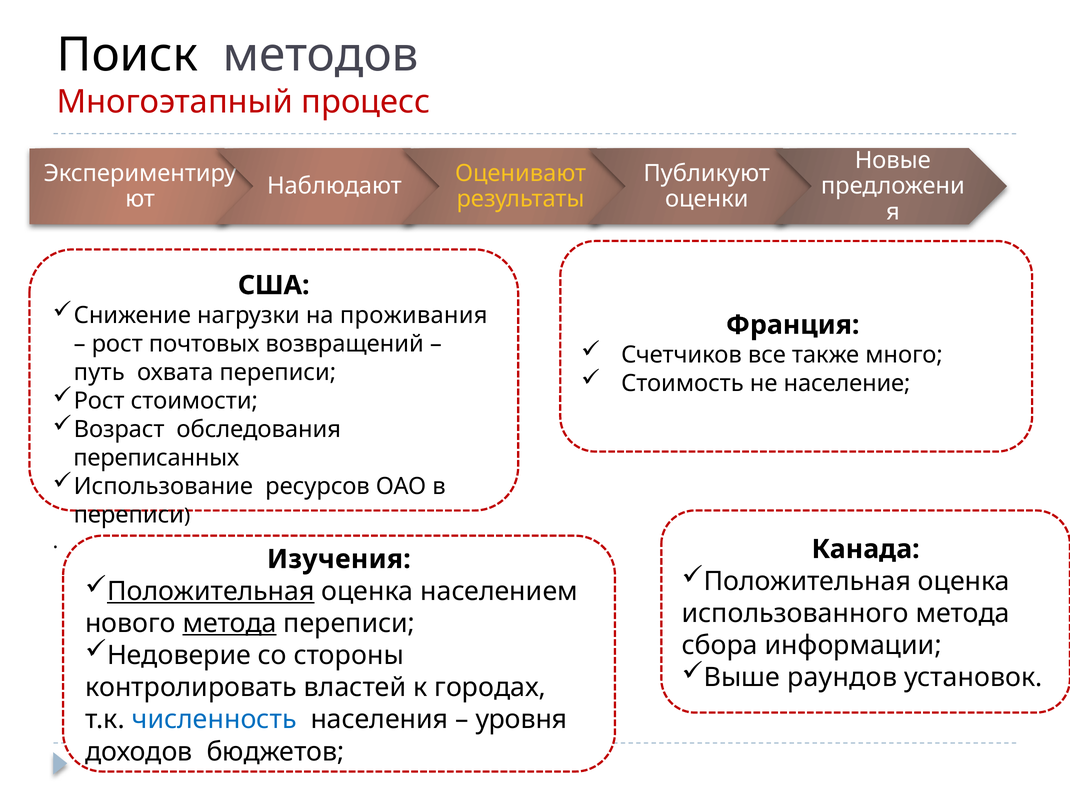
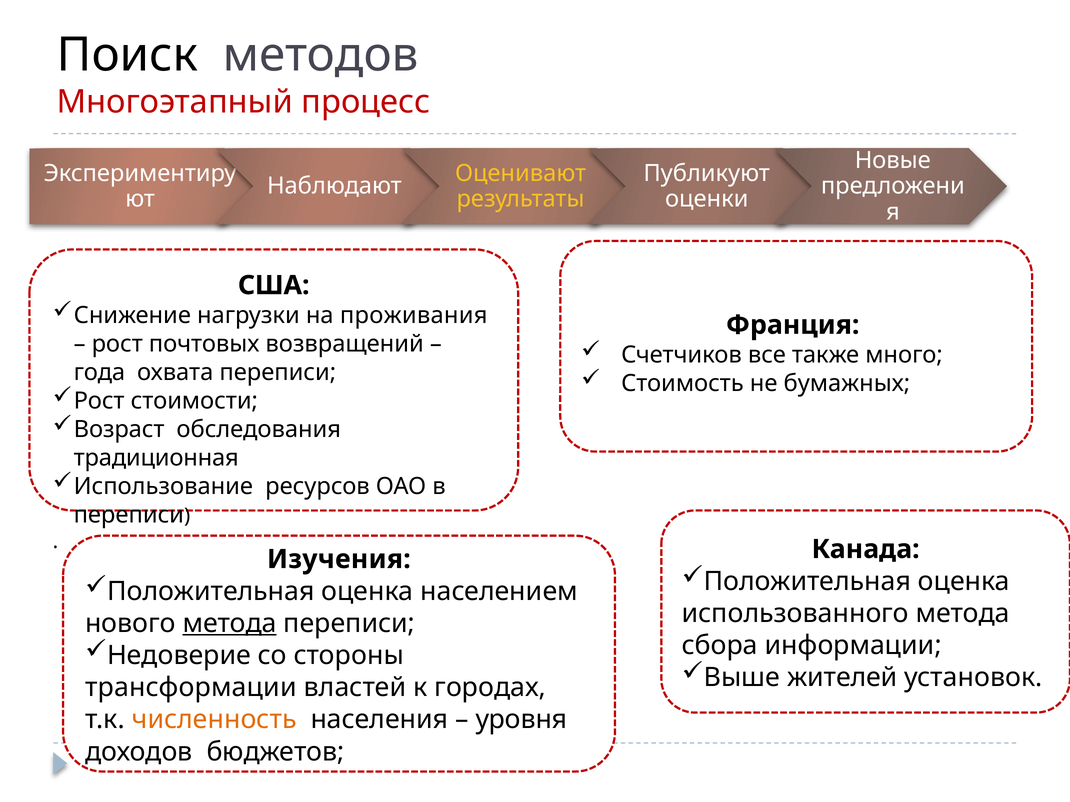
путь: путь -> года (99, 373)
население: население -> бумажных (847, 384)
переписанных: переписанных -> традиционная (156, 458)
Положительная underline: present -> none (211, 592)
раундов: раундов -> жителей (842, 678)
контролировать: контролировать -> трансформации (191, 688)
численность colour: blue -> orange (214, 720)
